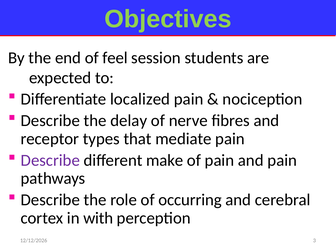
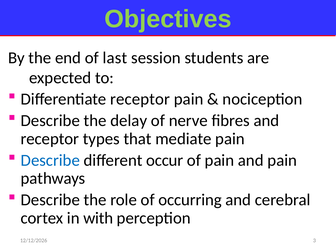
feel: feel -> last (115, 58)
Differentiate localized: localized -> receptor (140, 99)
Describe colour: purple -> blue (50, 160)
make: make -> occur (165, 160)
